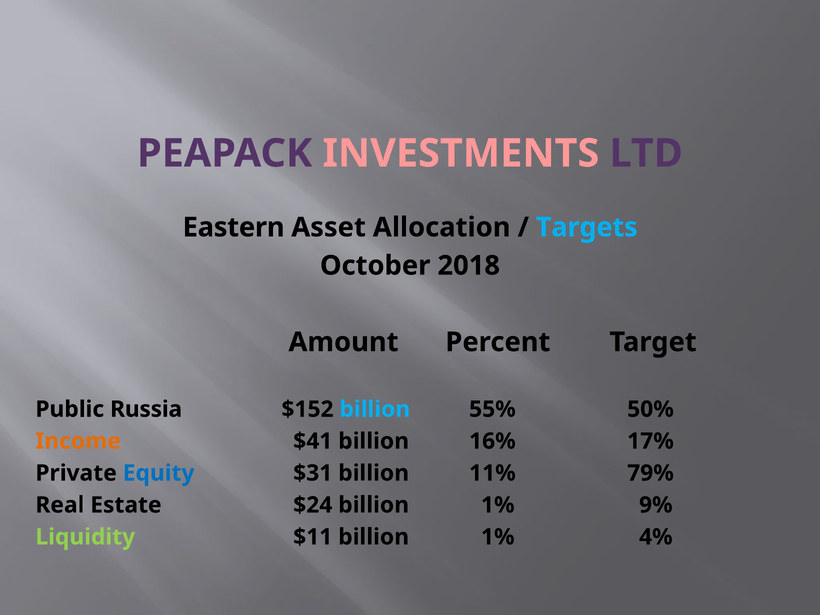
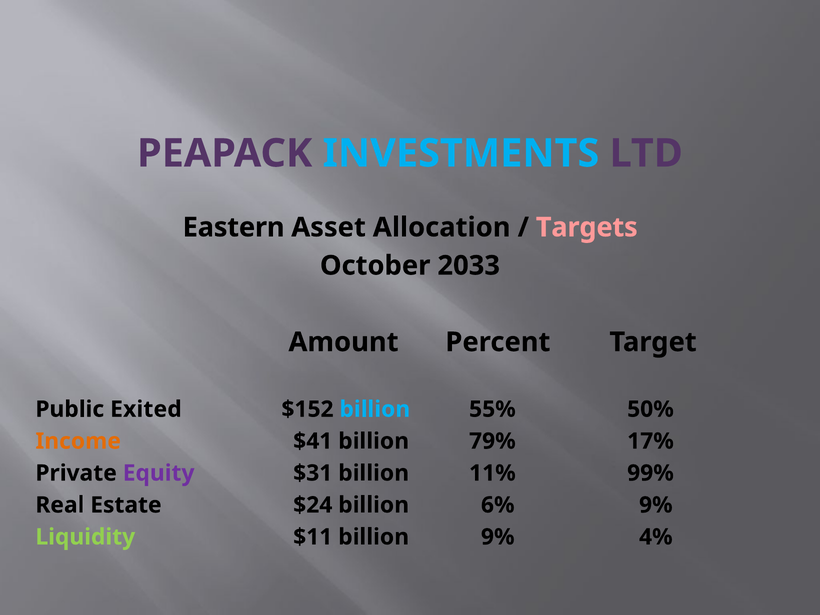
INVESTMENTS colour: pink -> light blue (461, 153)
Targets colour: light blue -> pink (587, 227)
2018: 2018 -> 2033 (469, 266)
Russia: Russia -> Exited (146, 409)
16%: 16% -> 79% (492, 441)
Equity colour: blue -> purple (159, 473)
79%: 79% -> 99% (650, 473)
$24 billion 1%: 1% -> 6% (498, 505)
$11 billion 1%: 1% -> 9% (498, 537)
